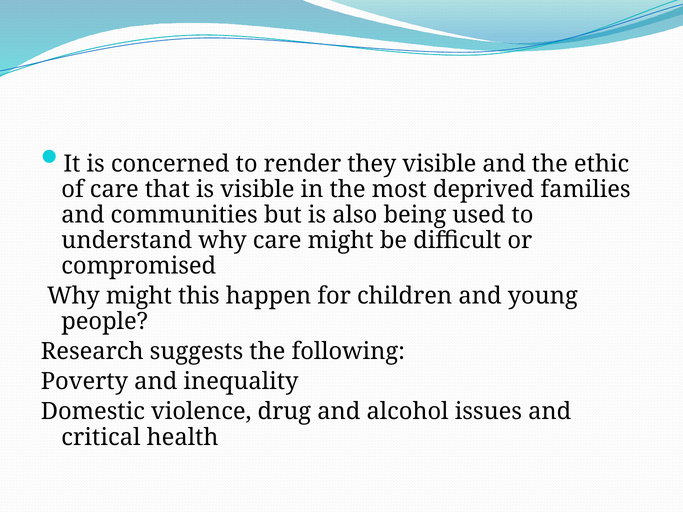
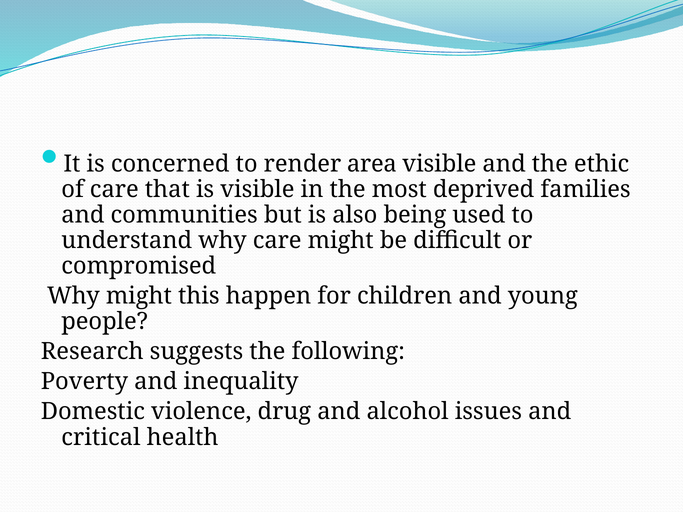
they: they -> area (372, 164)
